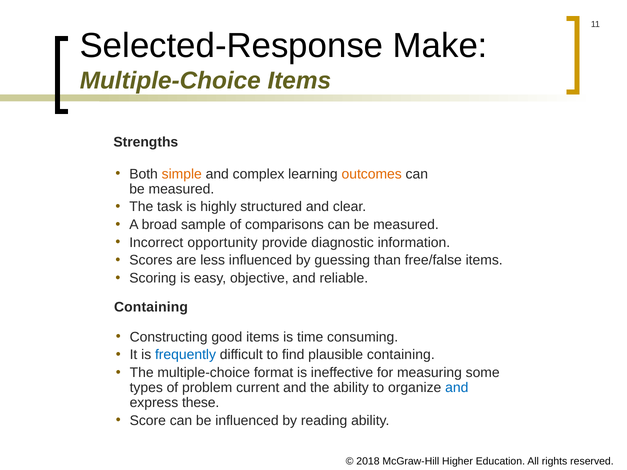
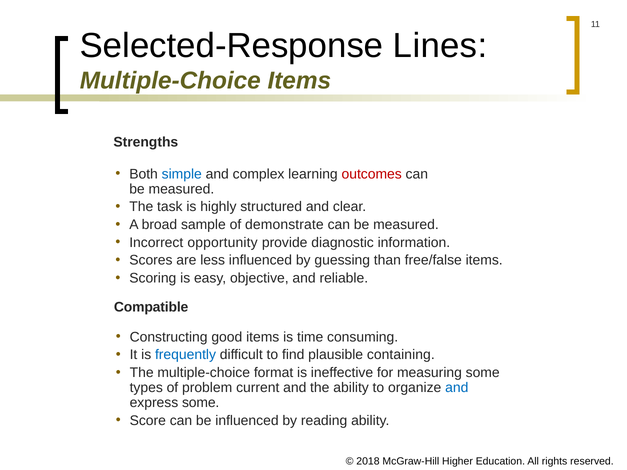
Make: Make -> Lines (440, 46)
simple colour: orange -> blue (182, 174)
outcomes colour: orange -> red (372, 174)
comparisons: comparisons -> demonstrate (284, 225)
Containing: Containing -> Compatible (151, 307)
express these: these -> some (201, 403)
